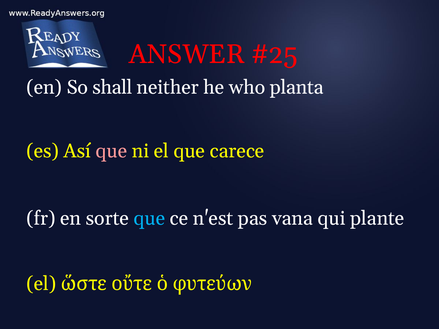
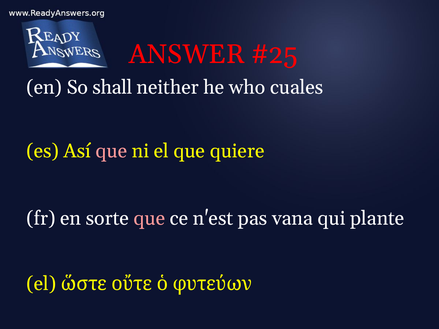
planta: planta -> cuales (297, 87)
carece: carece -> quiere (237, 151)
que colour: light blue -> pink (149, 219)
